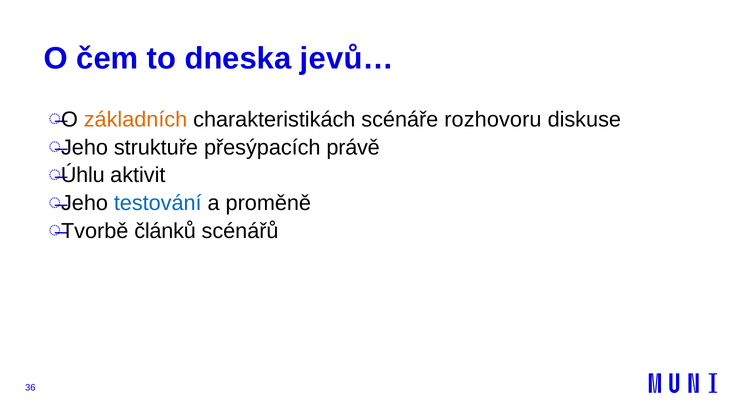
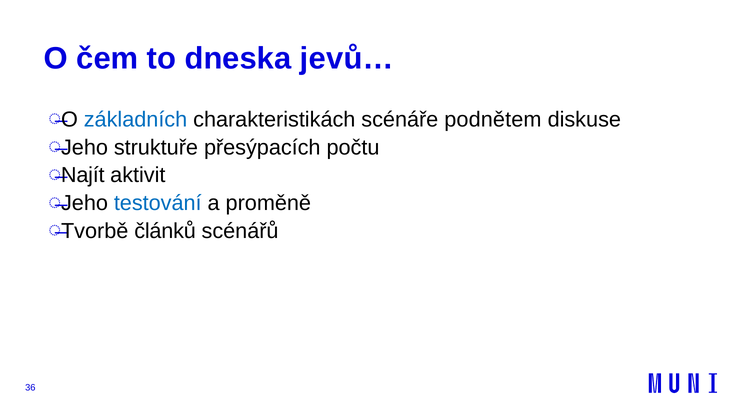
základních colour: orange -> blue (136, 119)
rozhovoru: rozhovoru -> podnětem (493, 119)
právě: právě -> počtu (353, 147)
Úhlu: Úhlu -> Najít (83, 175)
